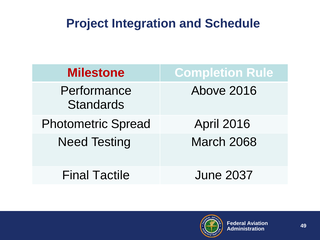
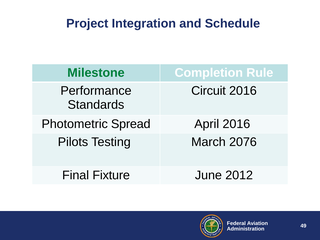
Milestone colour: red -> green (96, 73)
Above: Above -> Circuit (209, 91)
Need: Need -> Pilots (73, 142)
2068: 2068 -> 2076 (243, 142)
Tactile: Tactile -> Fixture (111, 175)
2037: 2037 -> 2012 (239, 175)
